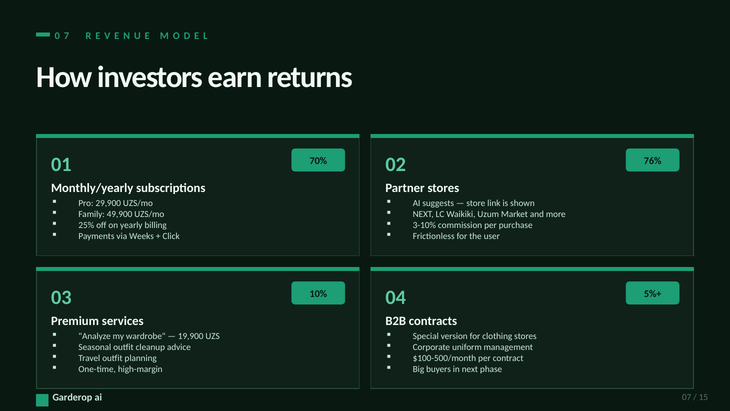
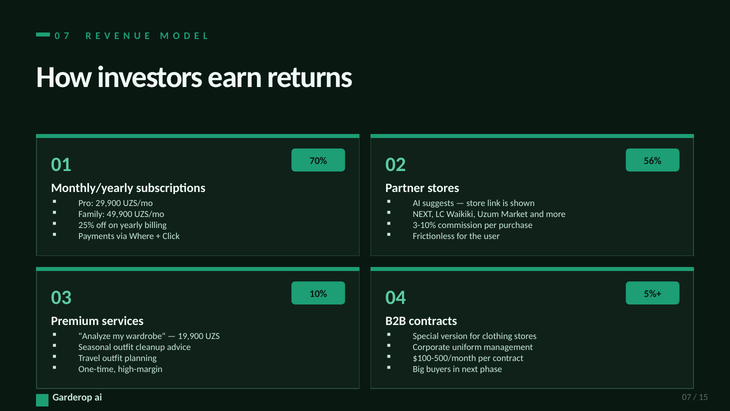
76%: 76% -> 56% (653, 161)
Weeks: Weeks -> Where (142, 236)
